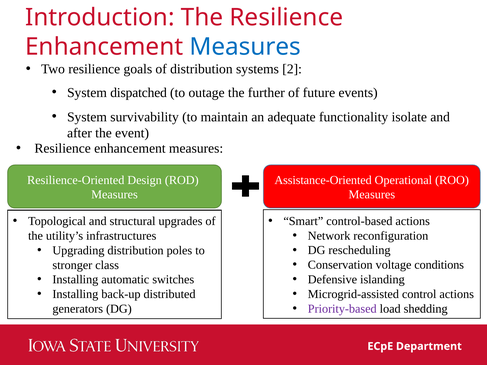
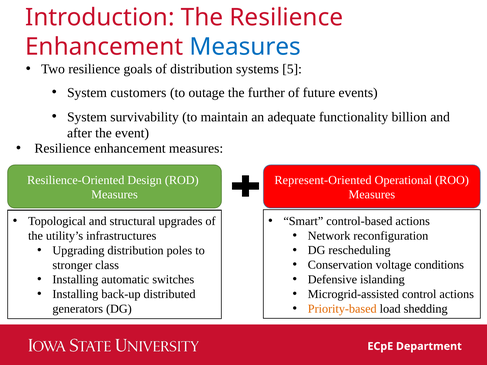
2: 2 -> 5 (292, 69)
dispatched: dispatched -> customers (138, 93)
isolate: isolate -> billion (409, 117)
Assistance-Oriented: Assistance-Oriented -> Represent-Oriented (323, 180)
Priority-based colour: purple -> orange (342, 309)
